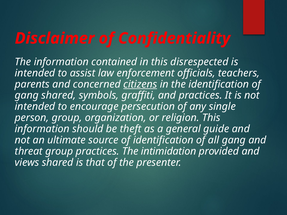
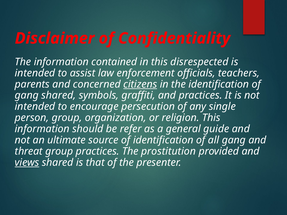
theft: theft -> refer (131, 129)
intimidation: intimidation -> prostitution (169, 151)
views underline: none -> present (27, 163)
